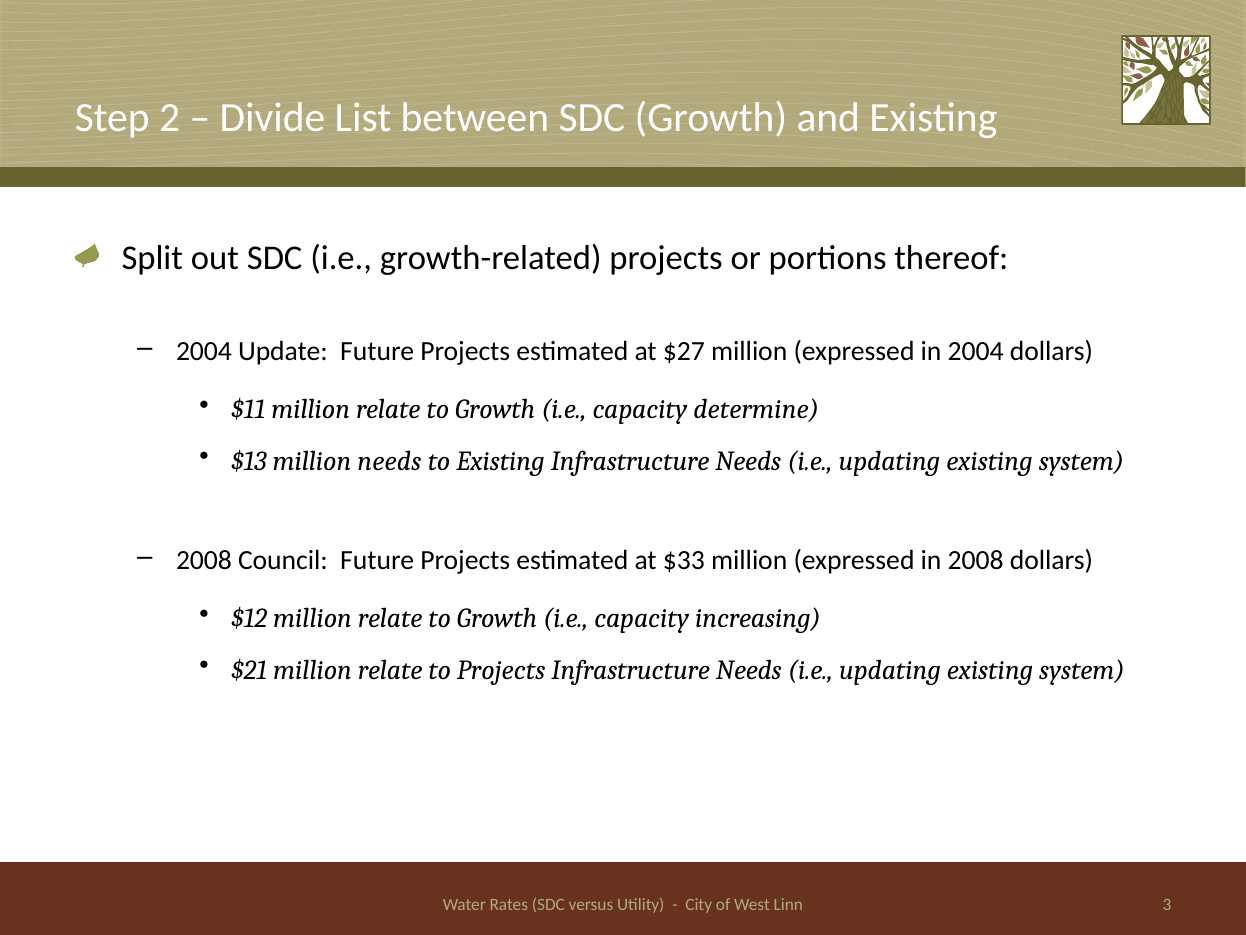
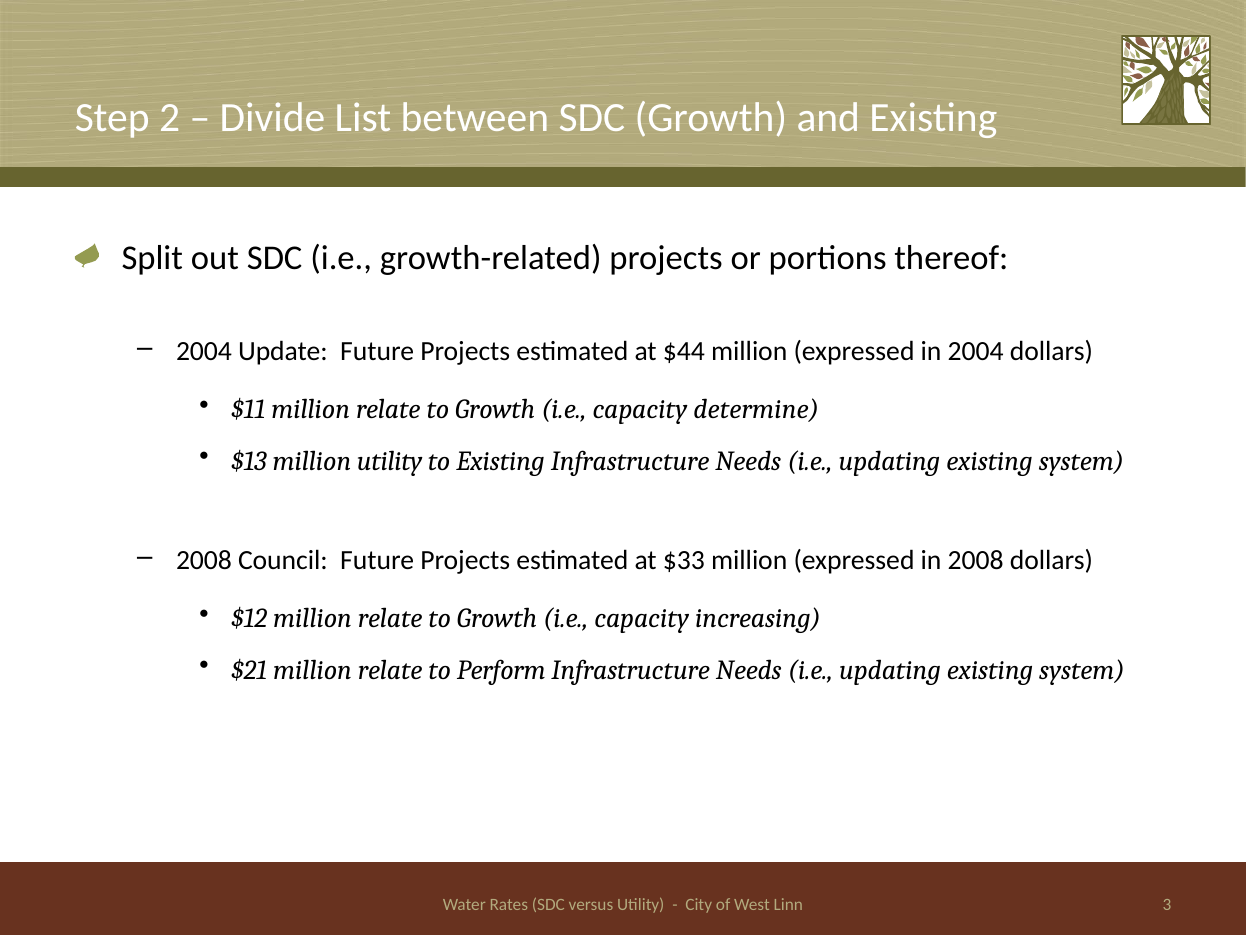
$27: $27 -> $44 (684, 352)
million needs: needs -> utility (390, 461)
to Projects: Projects -> Perform (501, 670)
